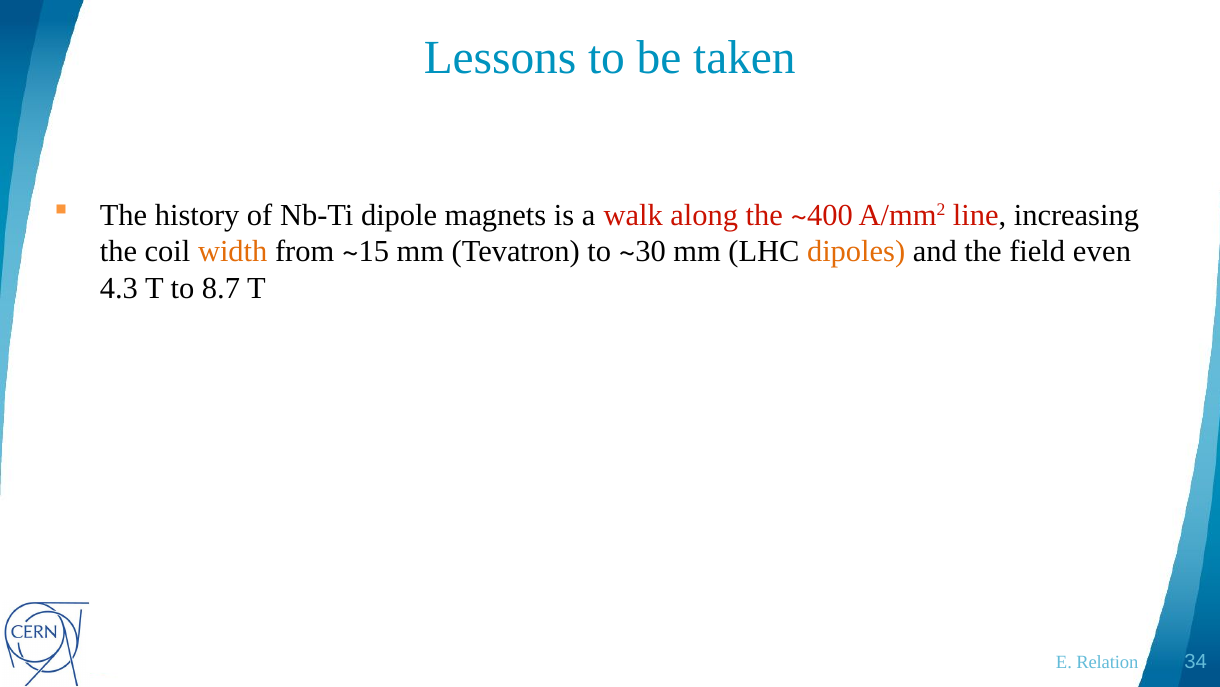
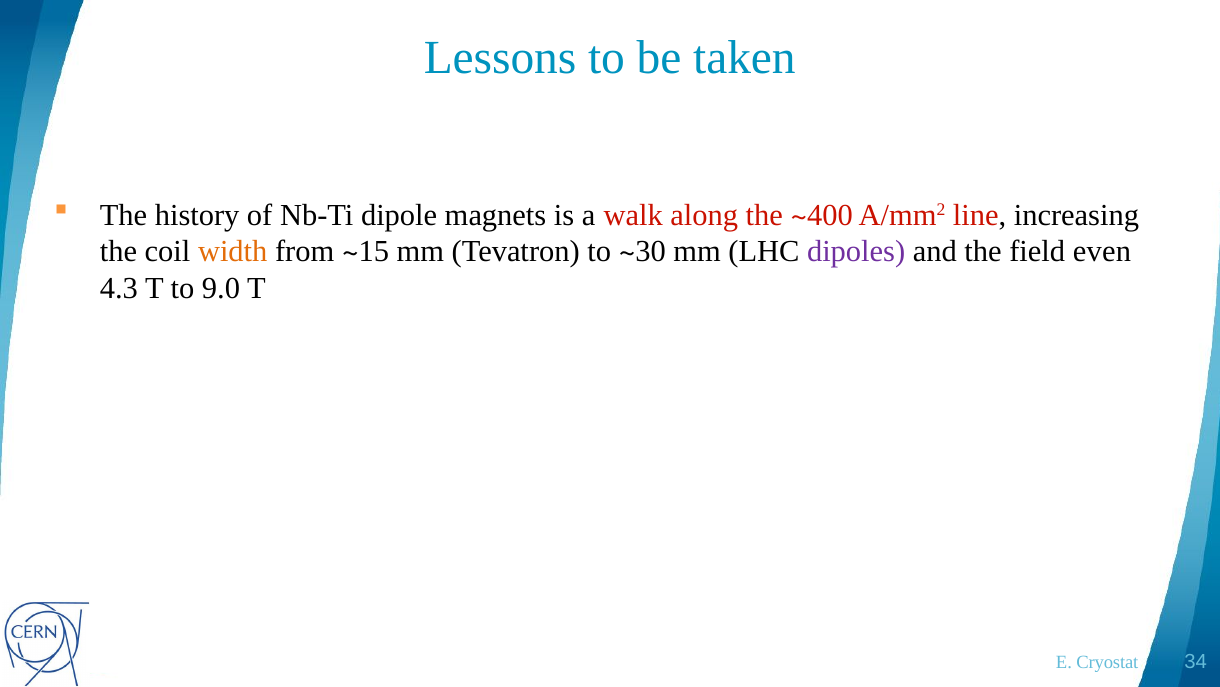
dipoles colour: orange -> purple (856, 251)
8.7: 8.7 -> 9.0 (221, 288)
Relation: Relation -> Cryostat (1107, 662)
